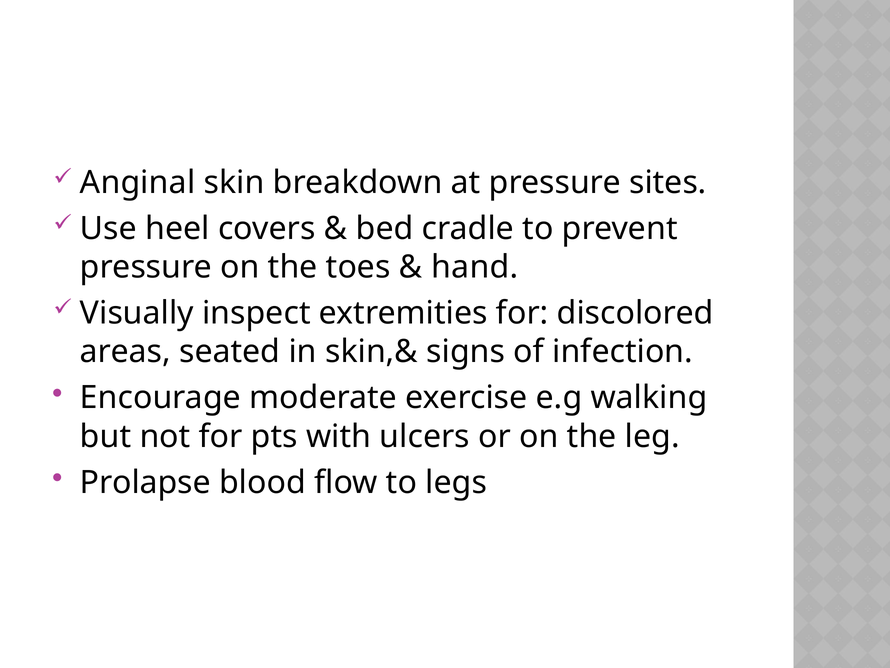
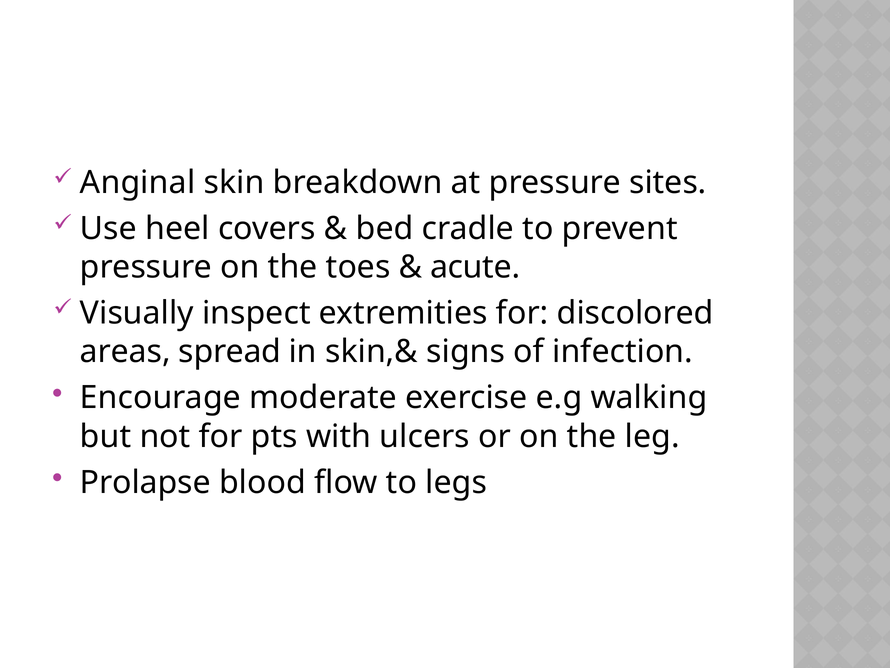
hand: hand -> acute (475, 267)
seated: seated -> spread (230, 352)
